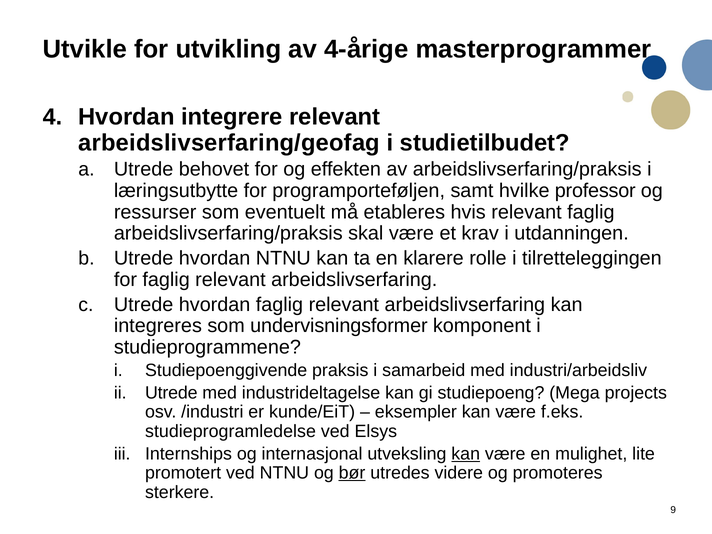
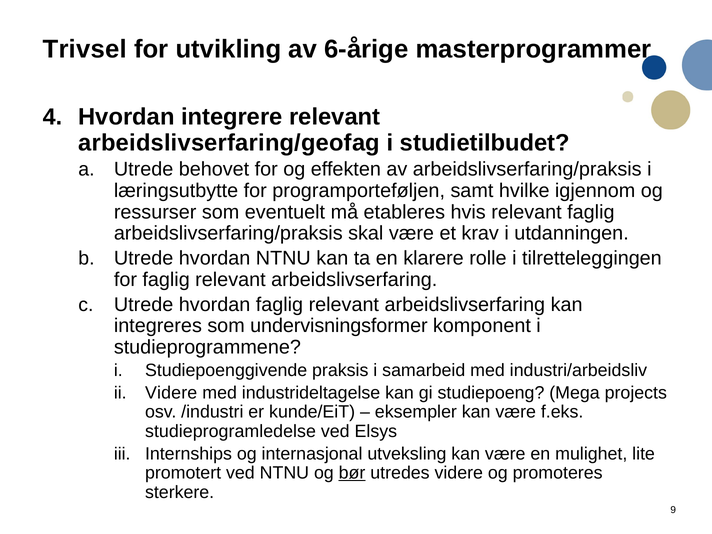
Utvikle: Utvikle -> Trivsel (85, 49)
4-årige: 4-årige -> 6-årige (366, 49)
professor: professor -> igjennom (595, 191)
Utrede: Utrede -> Videre (171, 393)
kan underline: present -> none (466, 454)
